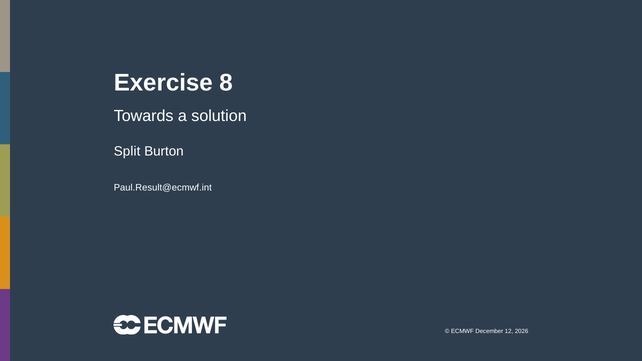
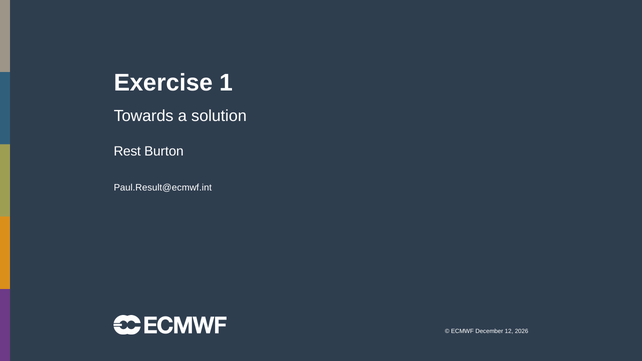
8: 8 -> 1 (226, 83)
Split: Split -> Rest (127, 151)
